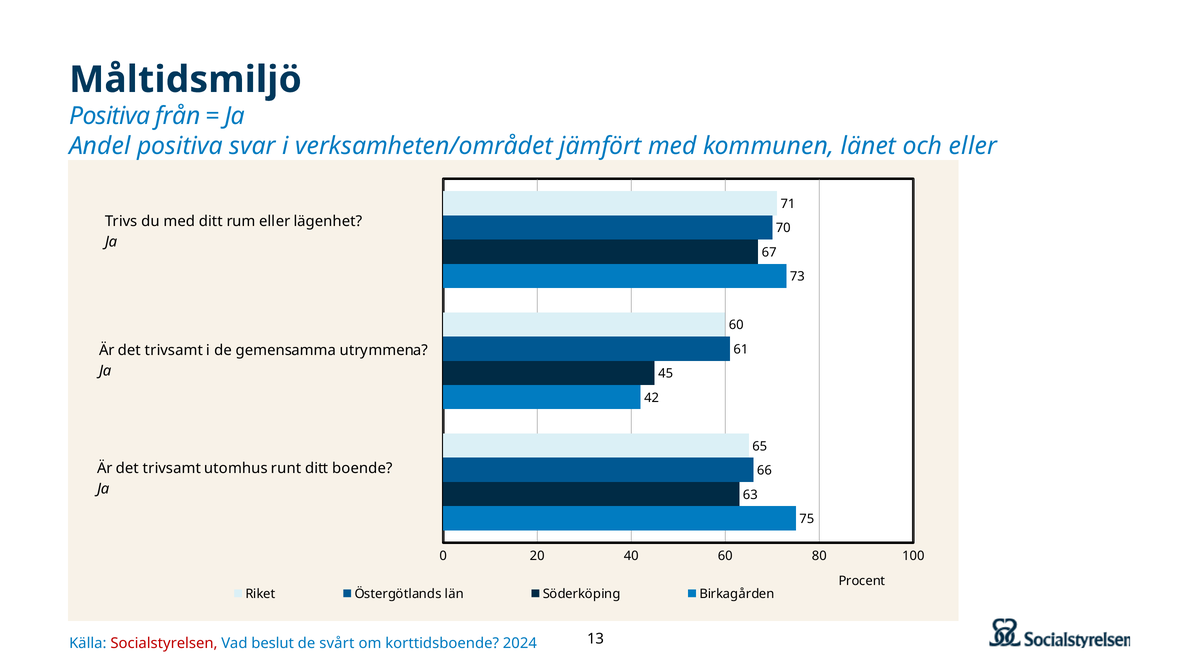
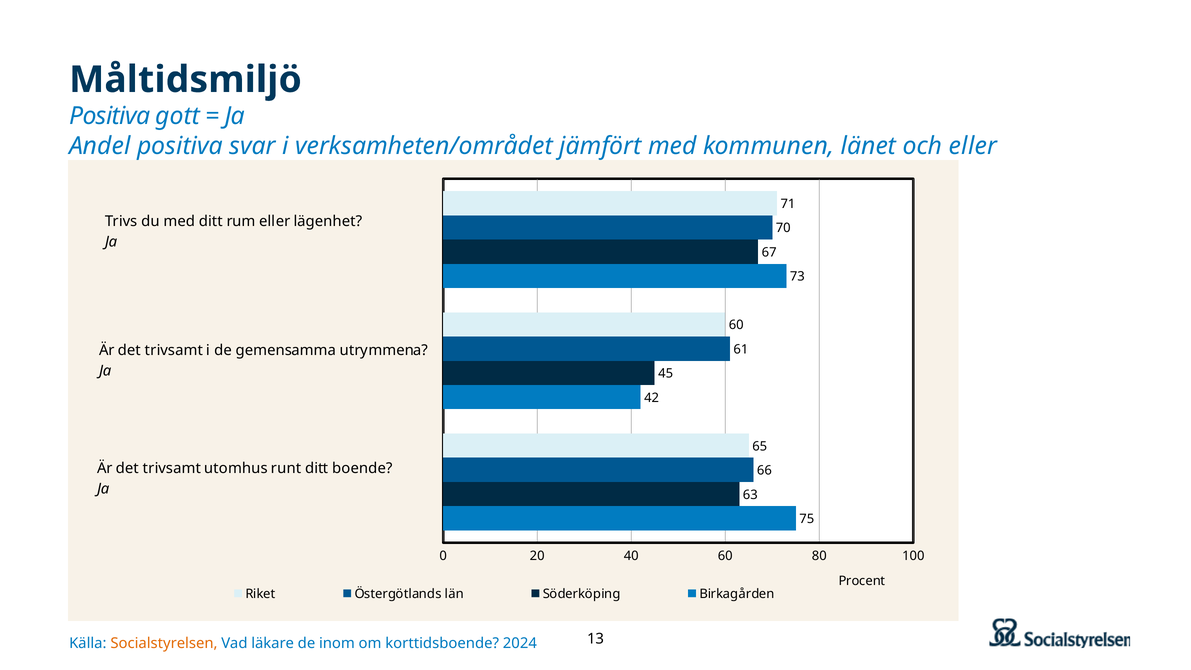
från: från -> gott (178, 116)
Socialstyrelsen colour: red -> orange (164, 643)
beslut: beslut -> läkare (273, 643)
svårt: svårt -> inom (337, 643)
